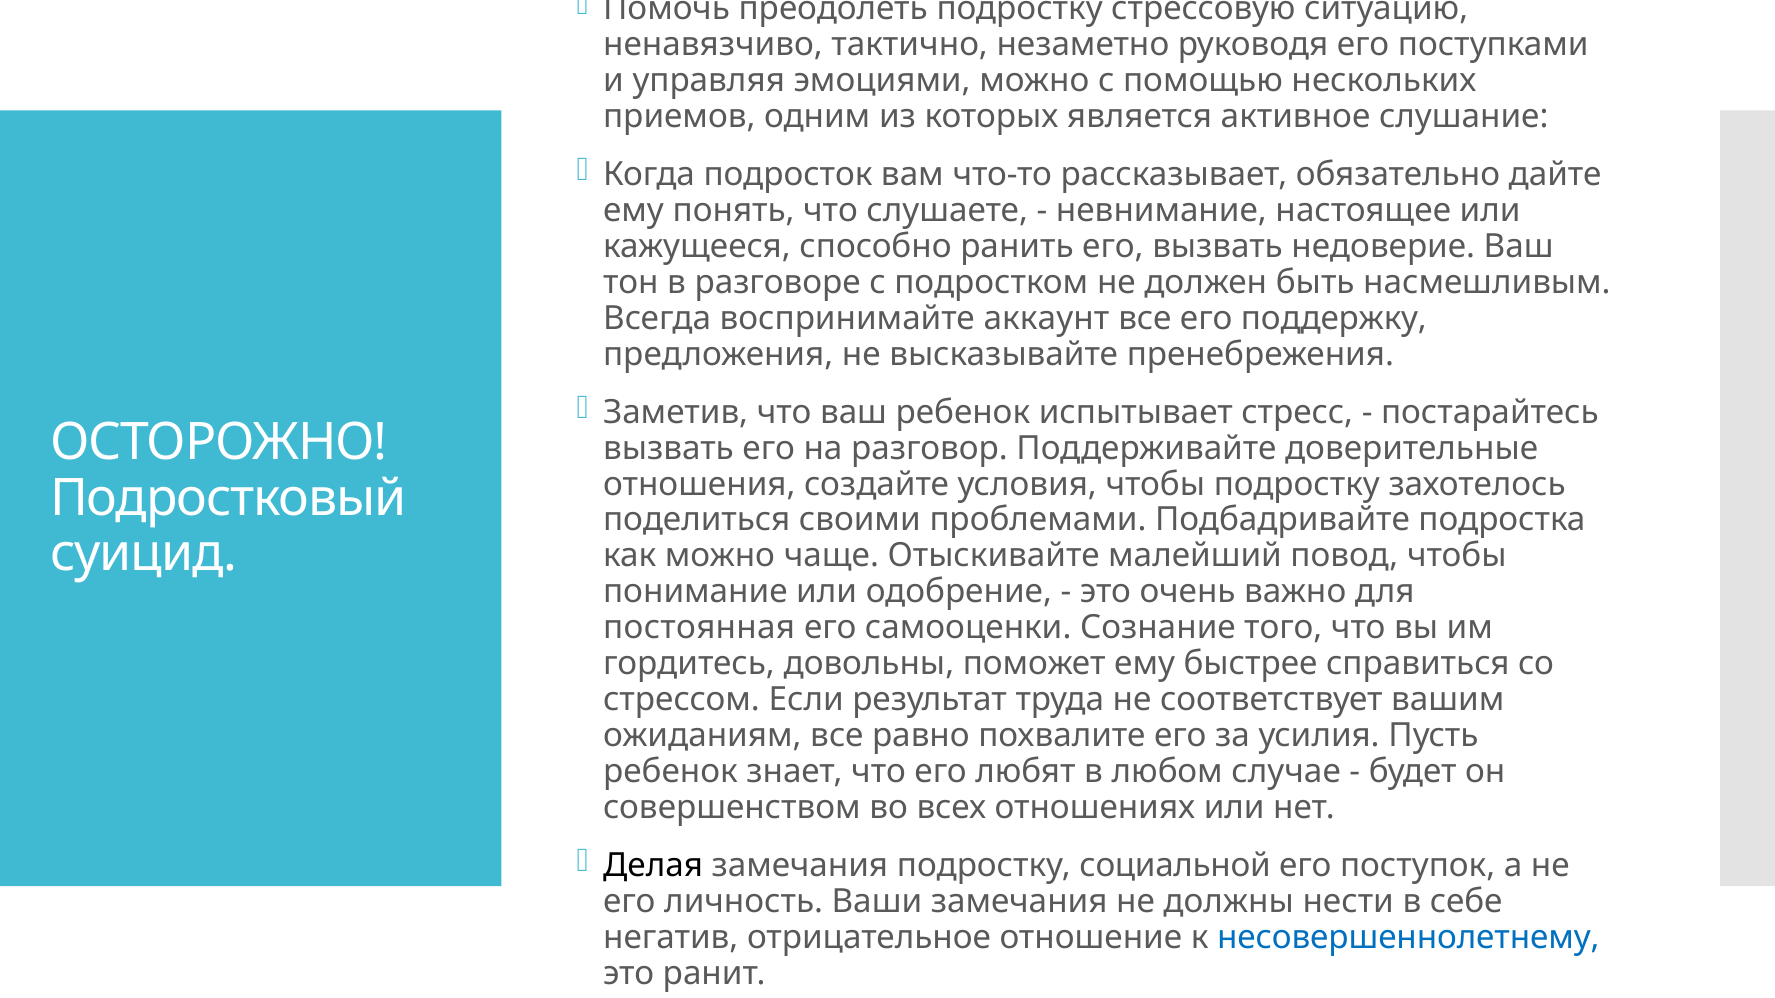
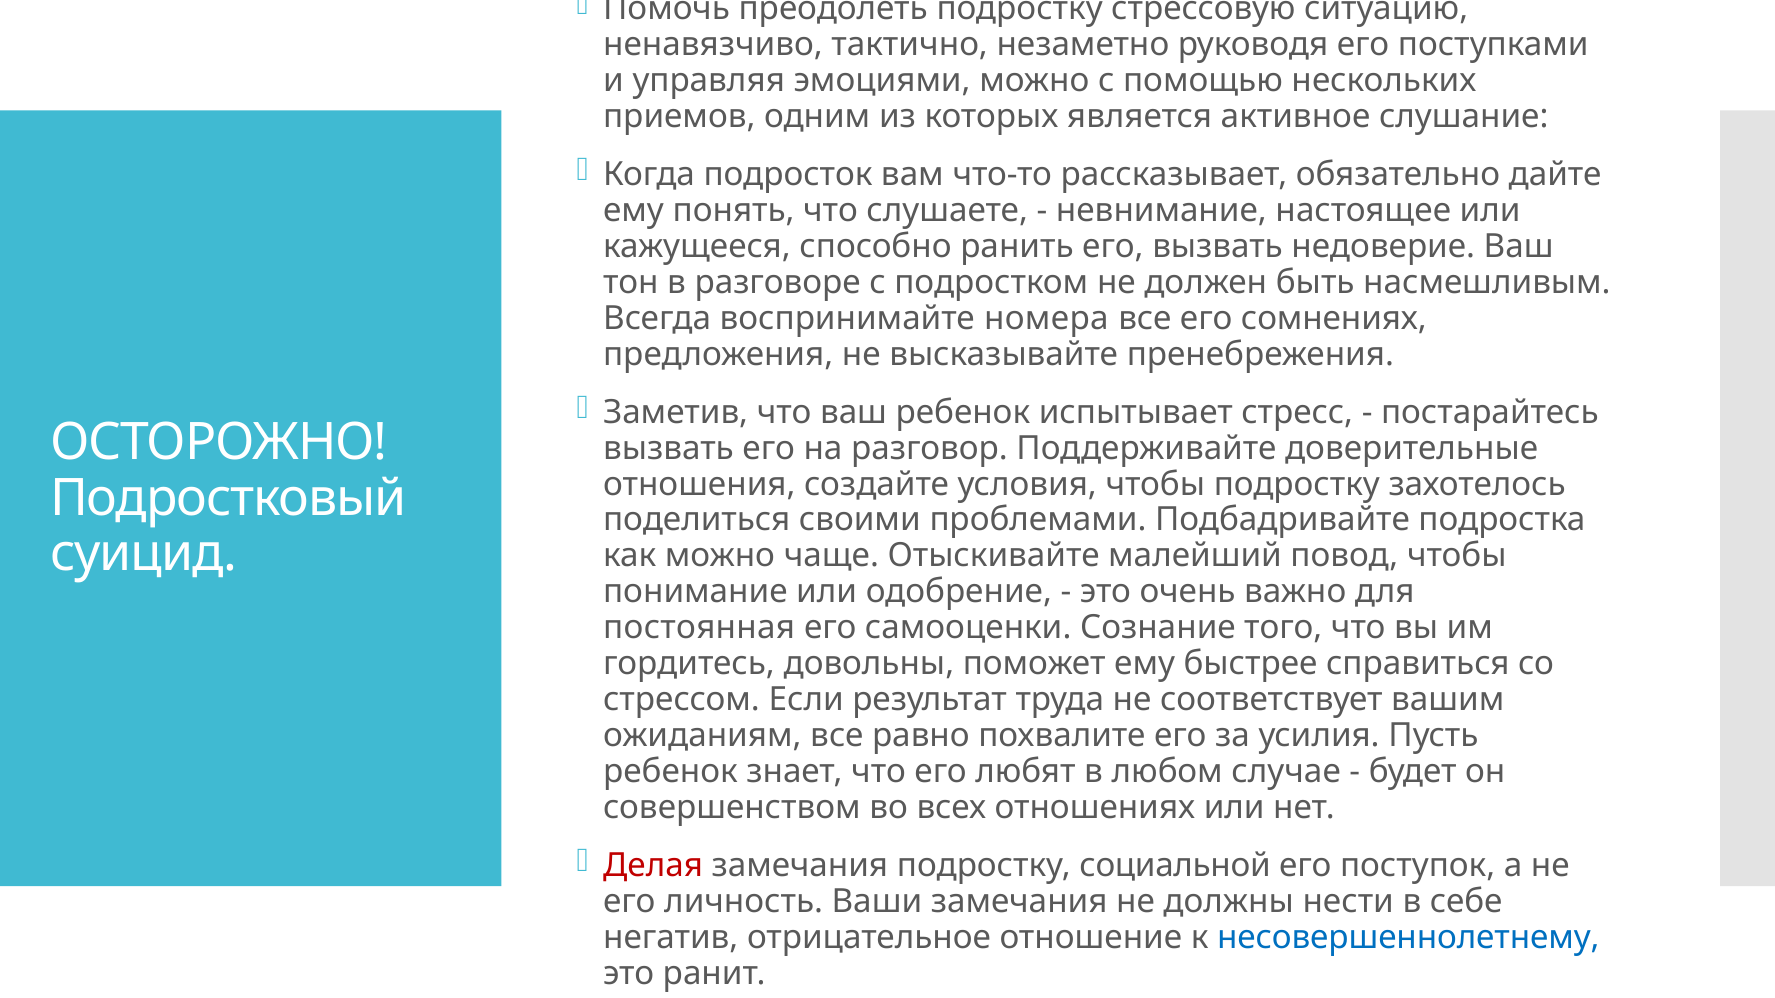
аккаунт: аккаунт -> номера (1046, 318)
поддержку: поддержку -> сомнениях (1334, 318)
Делая colour: black -> red (653, 866)
